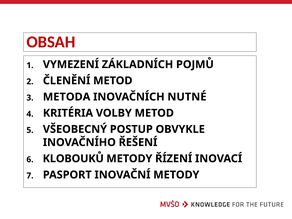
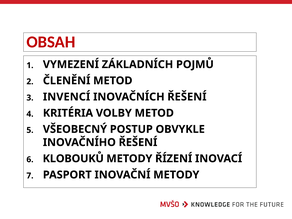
METODA: METODA -> INVENCÍ (67, 97)
INOVAČNÍCH NUTNÉ: NUTNÉ -> ŘEŠENÍ (187, 97)
